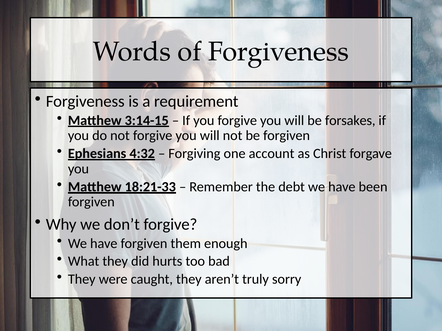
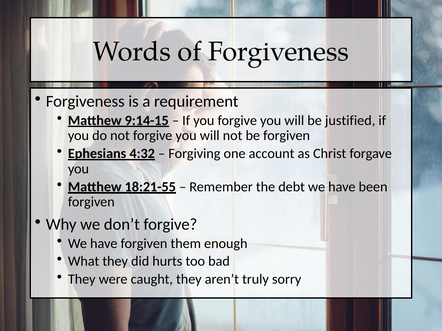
3:14-15: 3:14-15 -> 9:14-15 (147, 121)
forsakes: forsakes -> justified (350, 121)
18:21-33: 18:21-33 -> 18:21-55 (150, 187)
